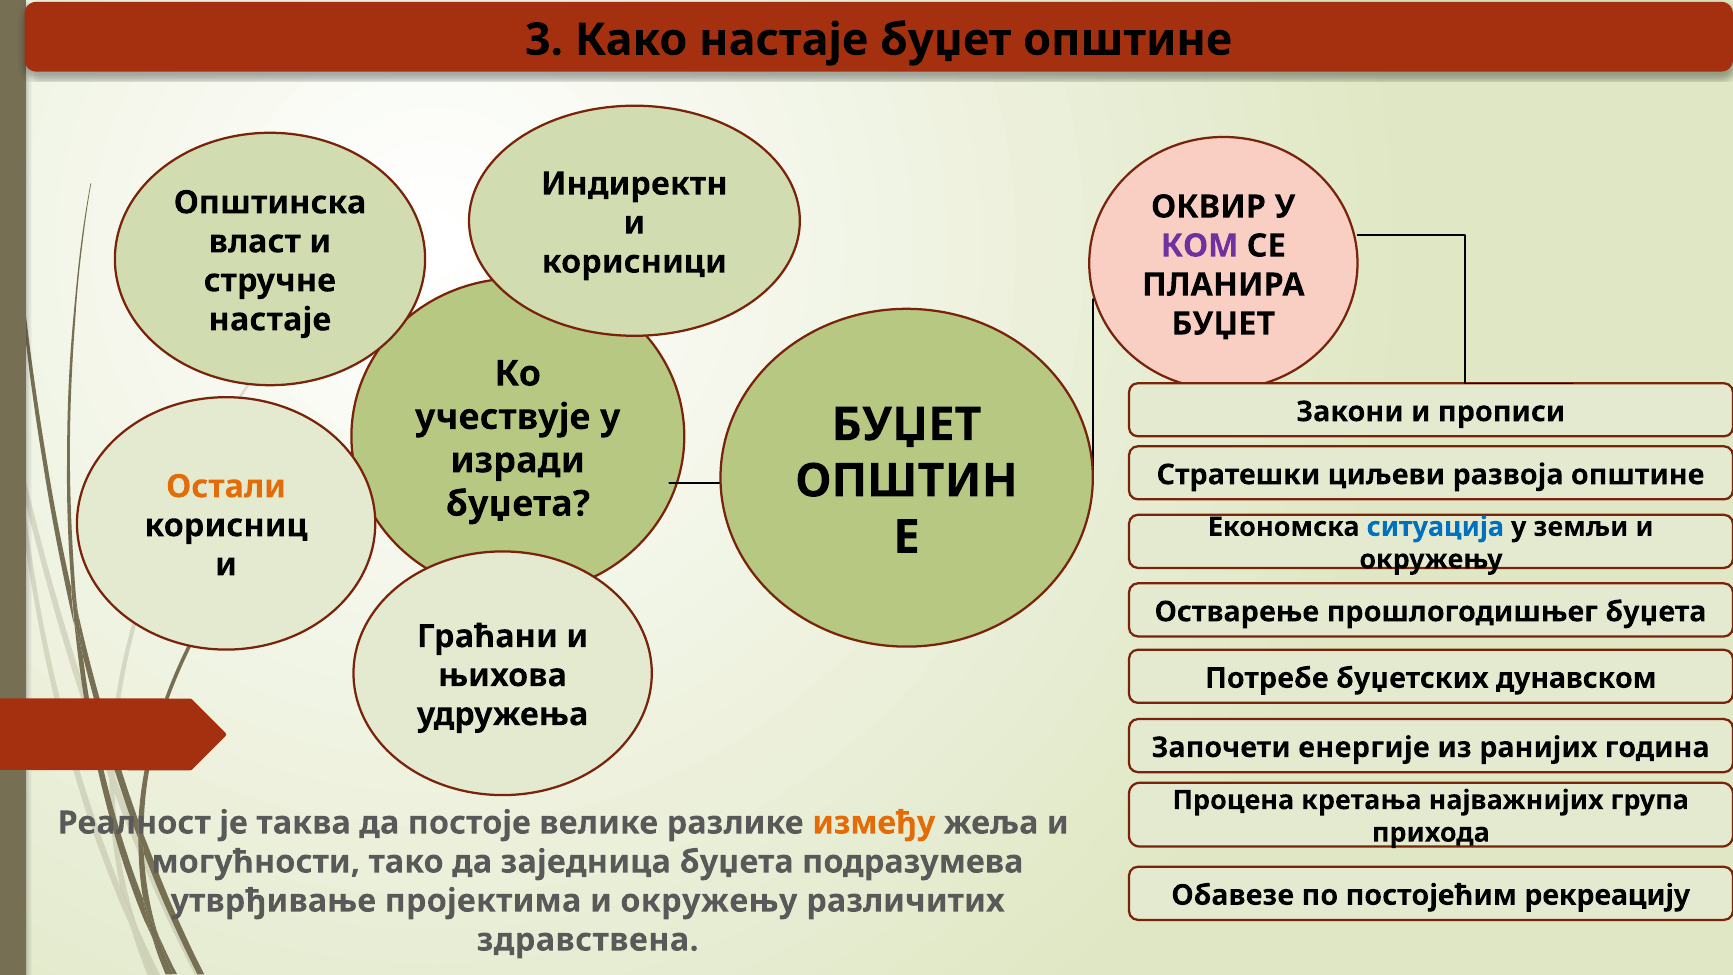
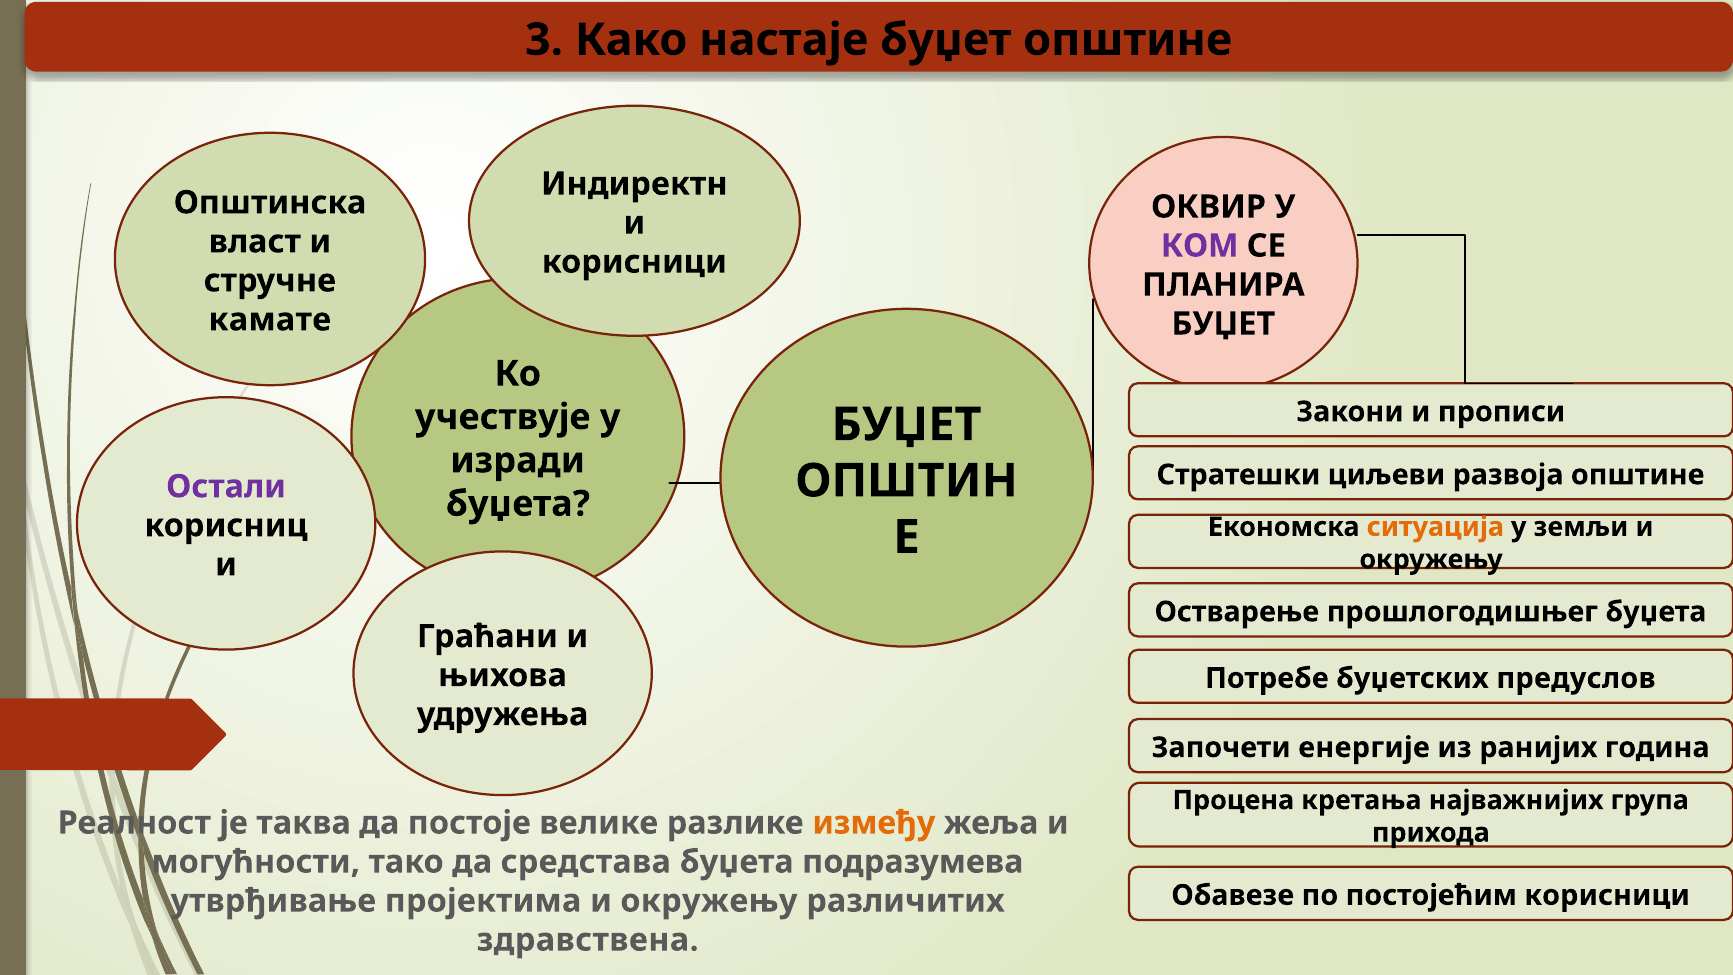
настаје: настаје -> камате (270, 320)
Остали colour: orange -> purple (226, 487)
ситуација colour: blue -> orange (1435, 527)
дунавском: дунавском -> предуслов (1576, 678)
заједница: заједница -> средстава (586, 862)
постојећим рекреацију: рекреацију -> корисници (1607, 895)
